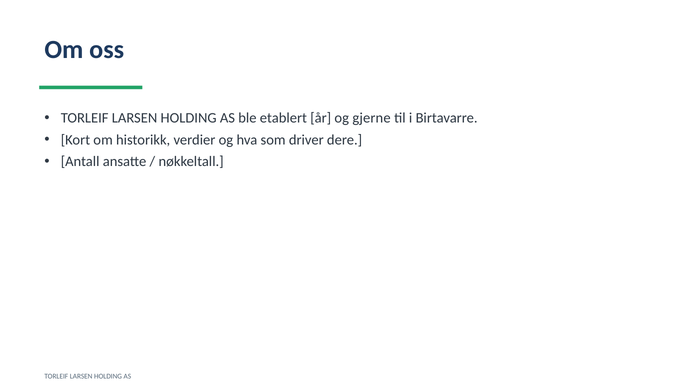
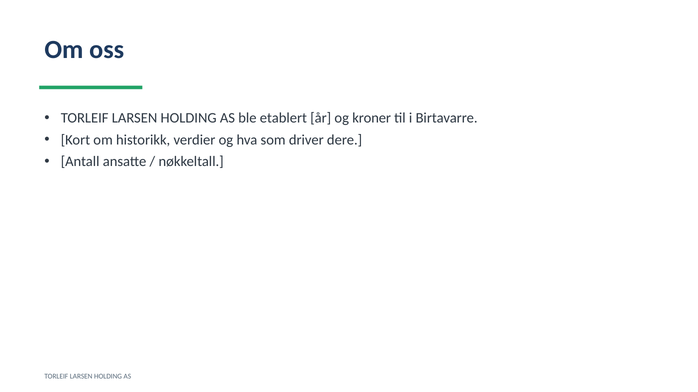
gjerne: gjerne -> kroner (372, 118)
